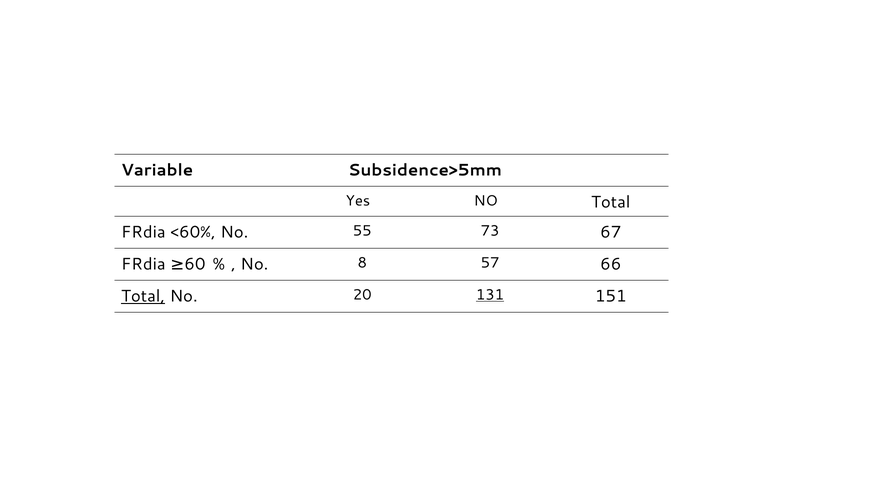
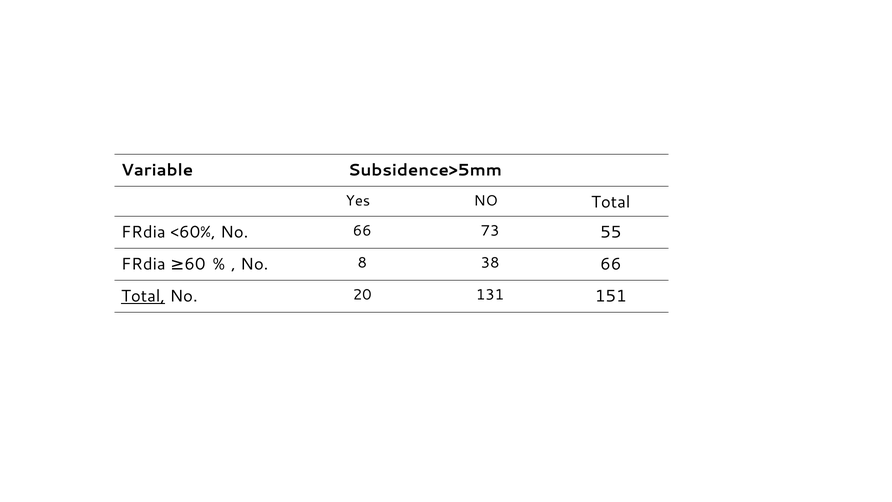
No 55: 55 -> 66 (362, 231)
67: 67 -> 55 (611, 232)
57: 57 -> 38 (490, 263)
131 underline: present -> none (490, 295)
